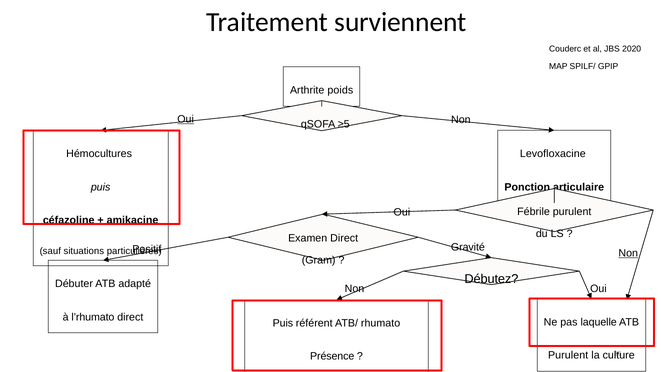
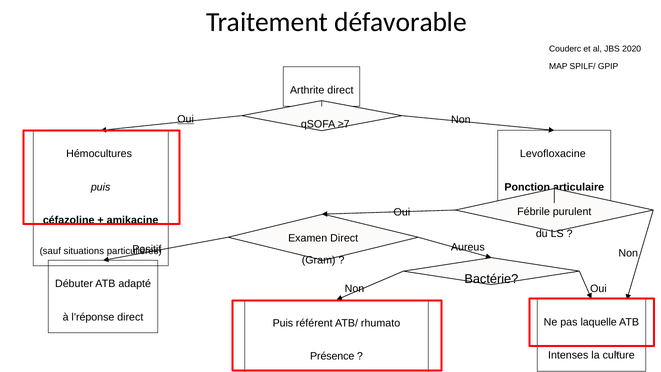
surviennent: surviennent -> défavorable (401, 22)
Arthrite poids: poids -> direct (340, 90)
≥5: ≥5 -> ≥7 (344, 124)
Gravité: Gravité -> Aureus (468, 247)
Non underline: present -> none (628, 253)
Débutez: Débutez -> Bactérie (491, 279)
l’rhumato: l’rhumato -> l’réponse (93, 317)
Purulent: Purulent -> Intenses (568, 355)
